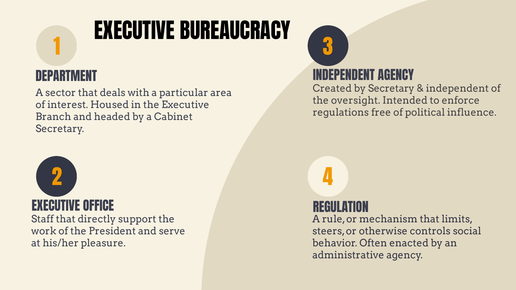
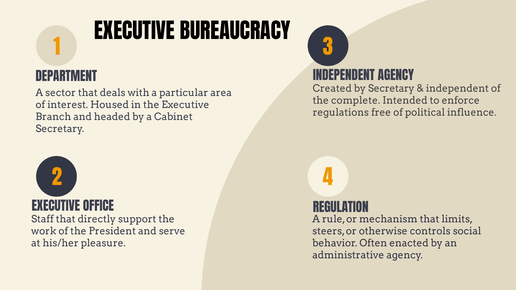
oversight: oversight -> complete (356, 101)
